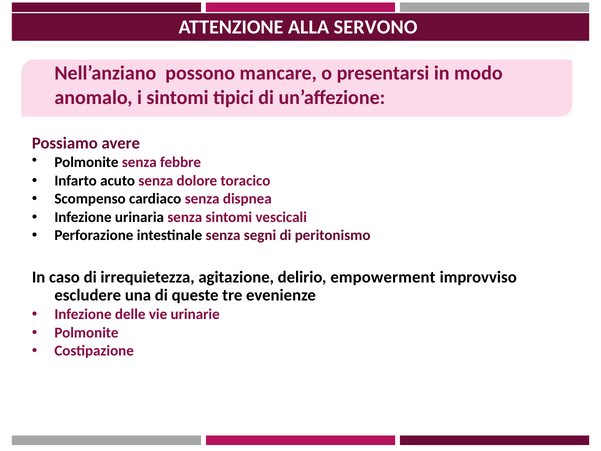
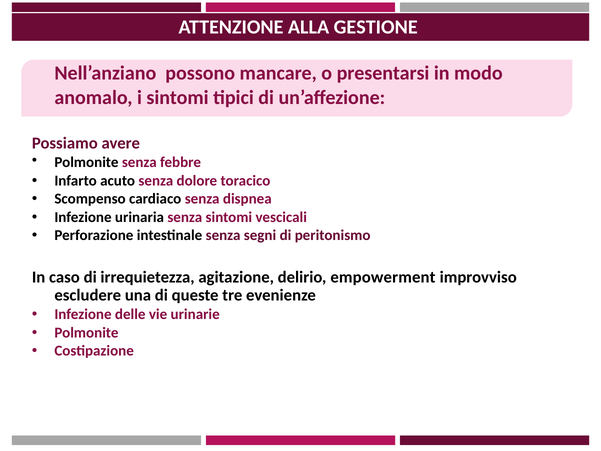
SERVONO: SERVONO -> GESTIONE (376, 27)
